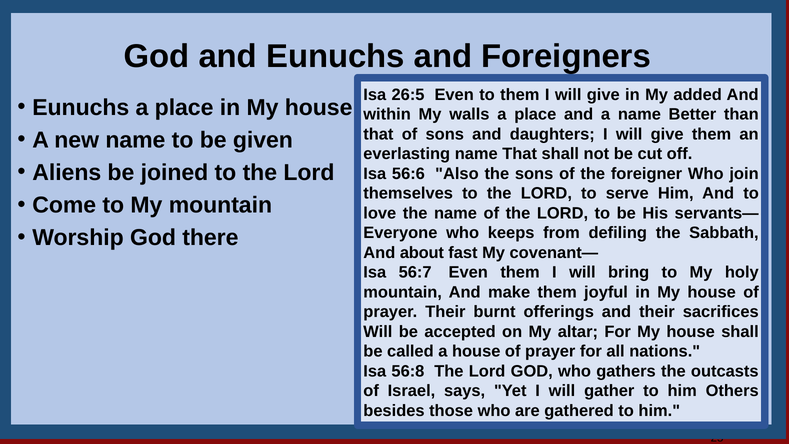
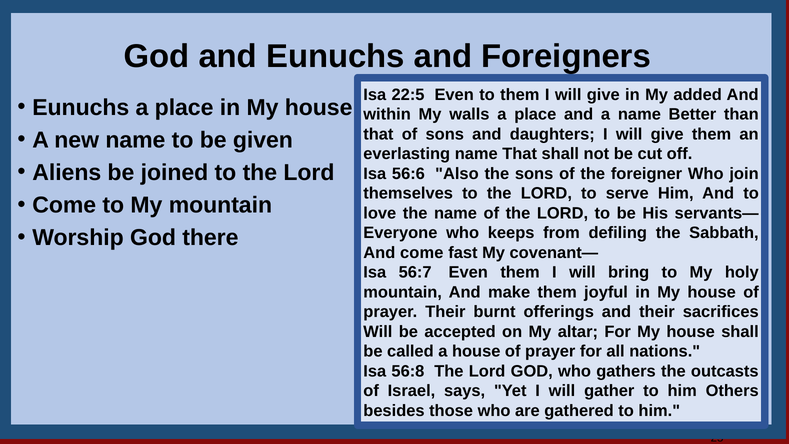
26:5: 26:5 -> 22:5 (408, 95)
And about: about -> come (422, 253)
